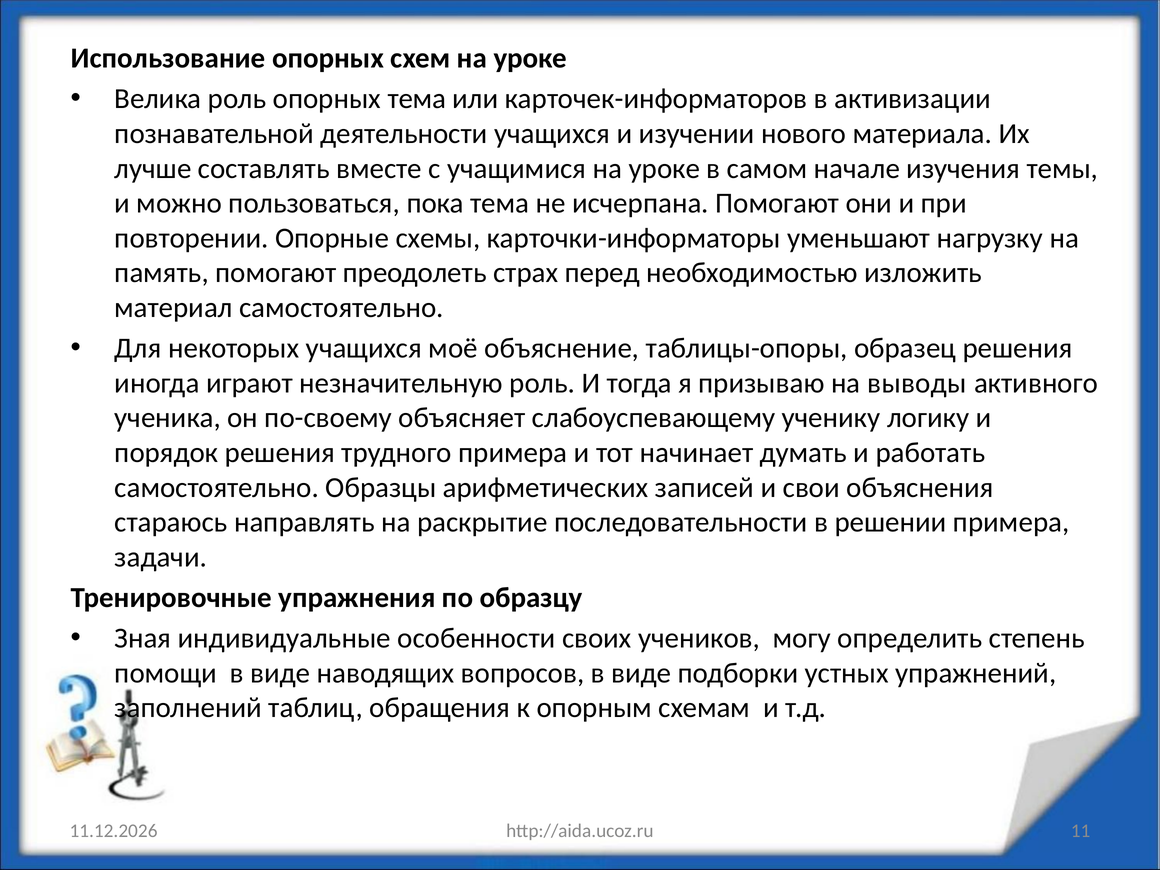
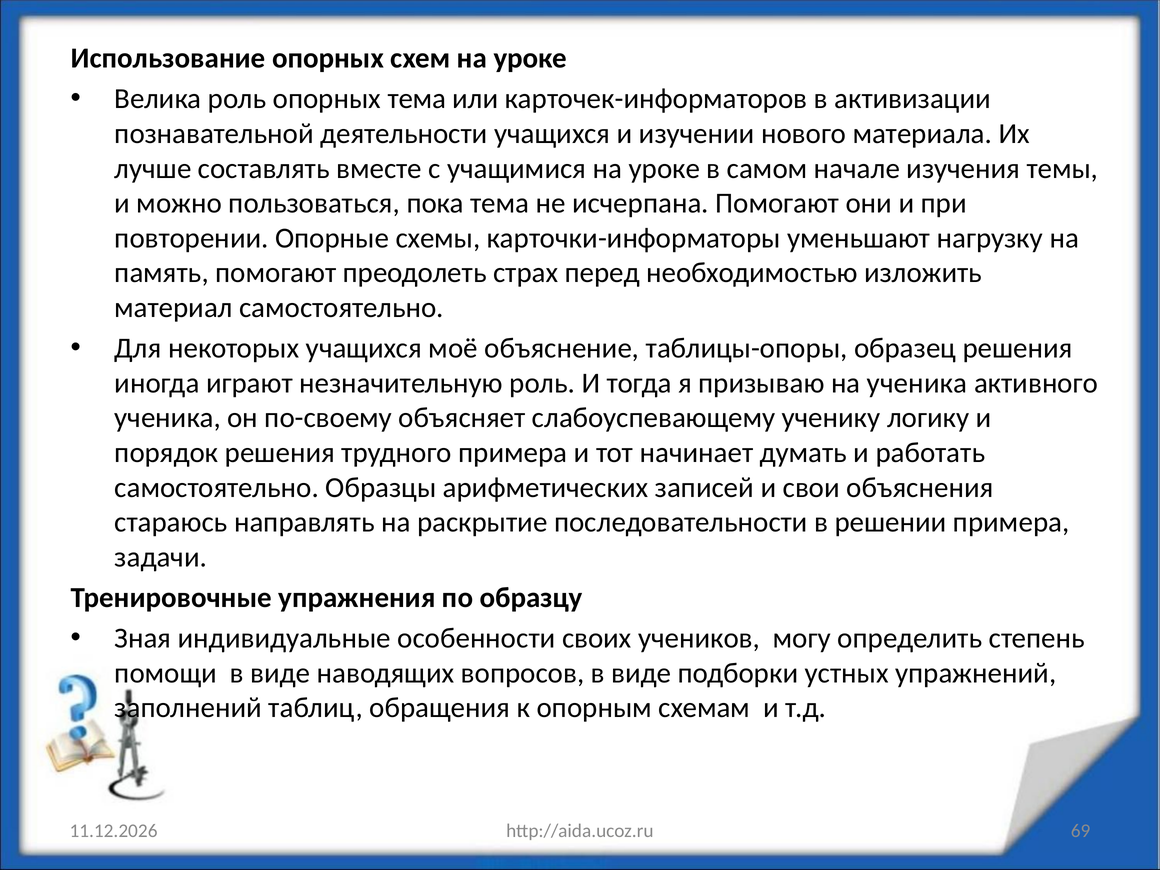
на выводы: выводы -> ученика (917, 383)
11: 11 -> 69 (1081, 831)
